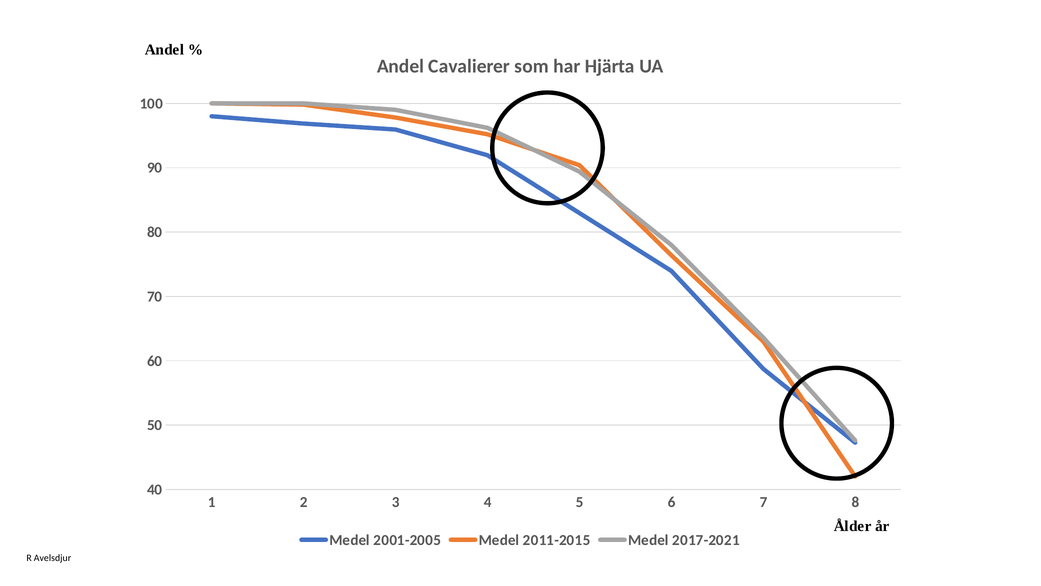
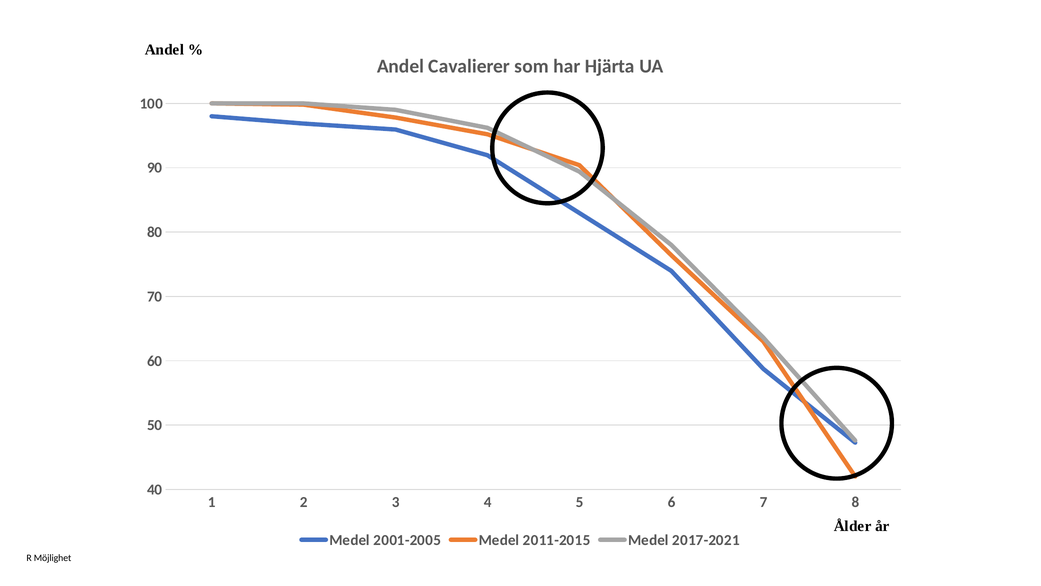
Avelsdjur: Avelsdjur -> Möjlighet (53, 558)
